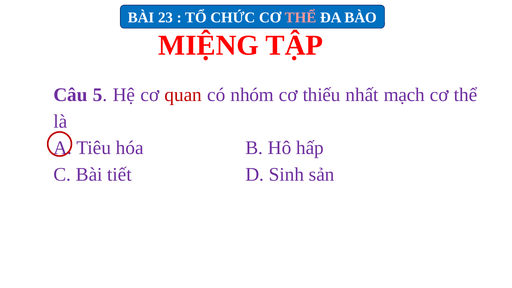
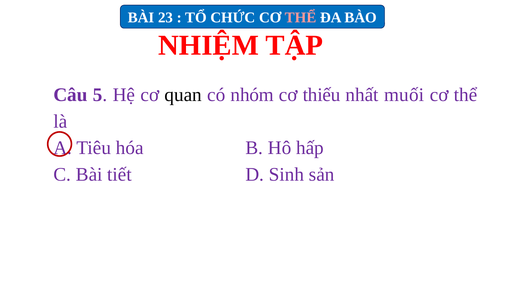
MIỆNG: MIỆNG -> NHIỆM (209, 45)
quan colour: red -> black (183, 95)
mạch: mạch -> muối (404, 95)
